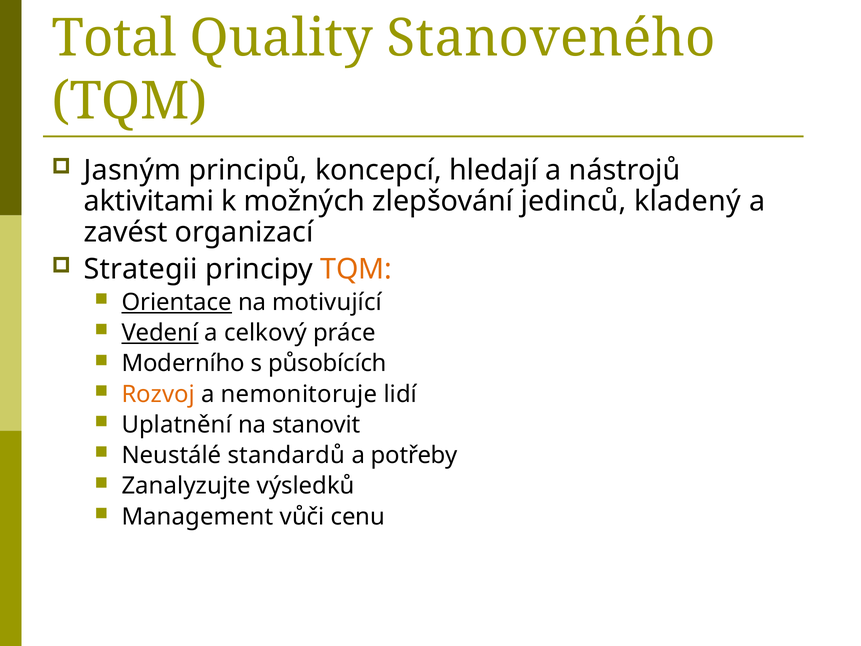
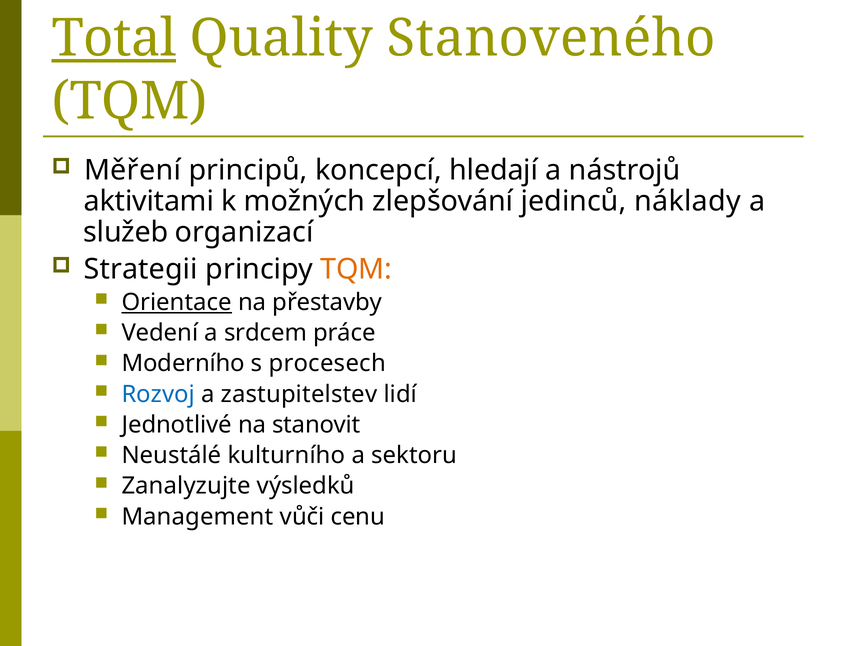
Total underline: none -> present (114, 38)
Jasným: Jasným -> Měření (133, 170)
kladený: kladený -> náklady (688, 201)
zavést: zavést -> služeb (126, 232)
motivující: motivující -> přestavby (327, 302)
Vedení underline: present -> none (160, 333)
celkový: celkový -> srdcem (266, 333)
působících: působících -> procesech (327, 363)
Rozvoj colour: orange -> blue (158, 394)
nemonitoruje: nemonitoruje -> zastupitelstev (299, 394)
Uplatnění: Uplatnění -> Jednotlivé (177, 425)
standardů: standardů -> kulturního (286, 455)
potřeby: potřeby -> sektoru (414, 455)
